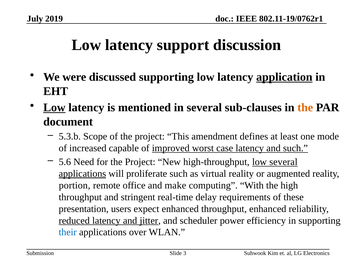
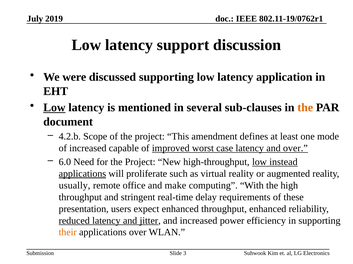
application underline: present -> none (284, 77)
5.3.b: 5.3.b -> 4.2.b (70, 137)
and such: such -> over (295, 149)
5.6: 5.6 -> 6.0 (65, 162)
low several: several -> instead (283, 162)
portion: portion -> usually (75, 186)
and scheduler: scheduler -> increased (199, 221)
their colour: blue -> orange (68, 233)
